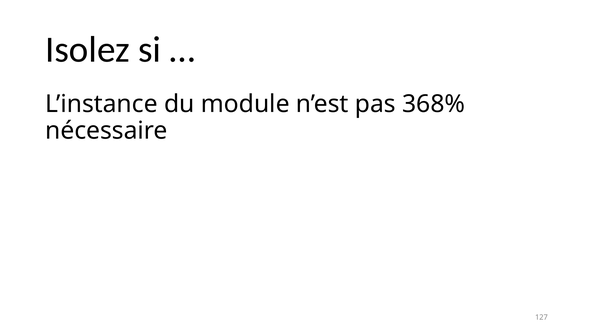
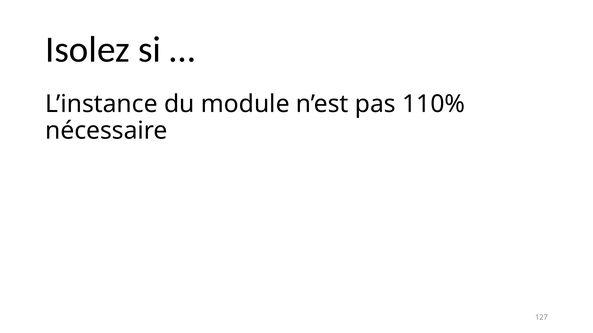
368%: 368% -> 110% (434, 104)
